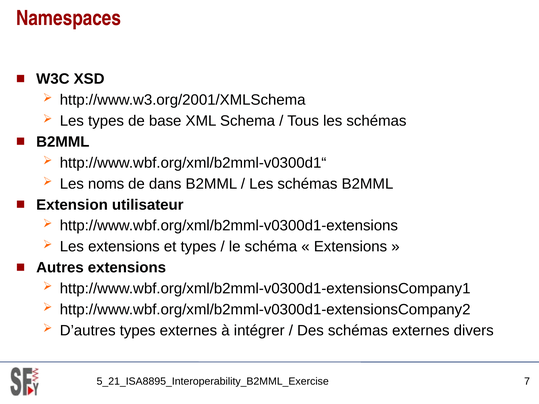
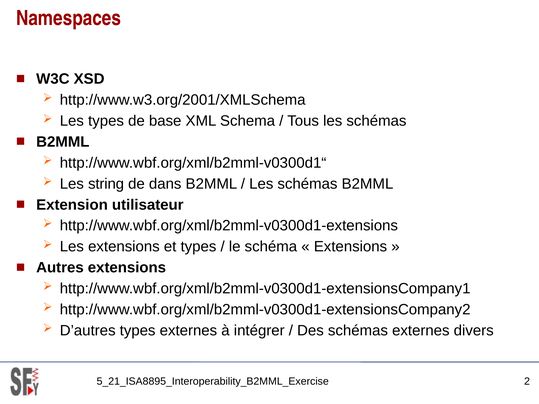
noms: noms -> string (106, 184)
7: 7 -> 2 (527, 382)
